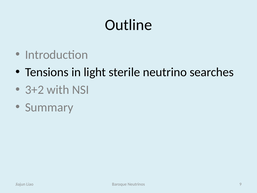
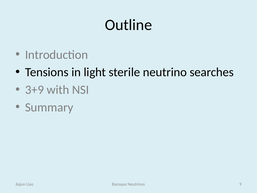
3+2: 3+2 -> 3+9 (34, 90)
